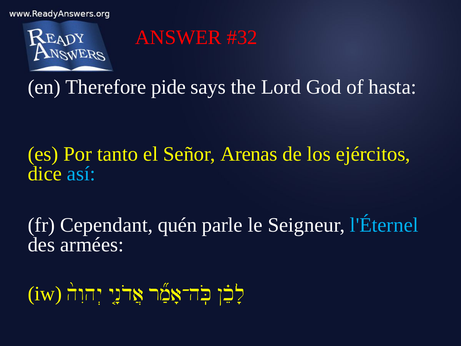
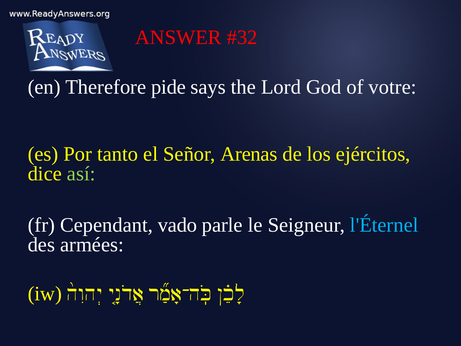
hasta: hasta -> votre (393, 87)
así colour: light blue -> light green (81, 174)
quén: quén -> vado (177, 225)
